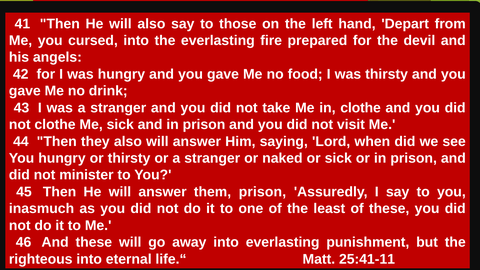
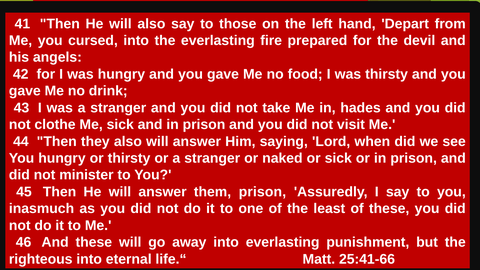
in clothe: clothe -> hades (361, 108)
25:41-11: 25:41-11 -> 25:41-66 (367, 259)
